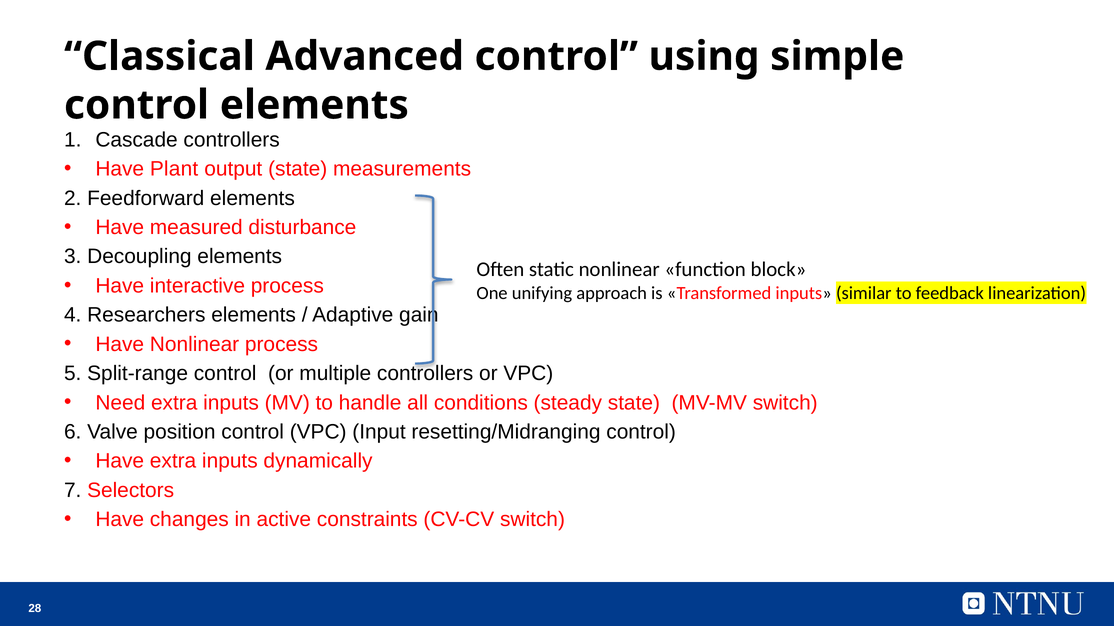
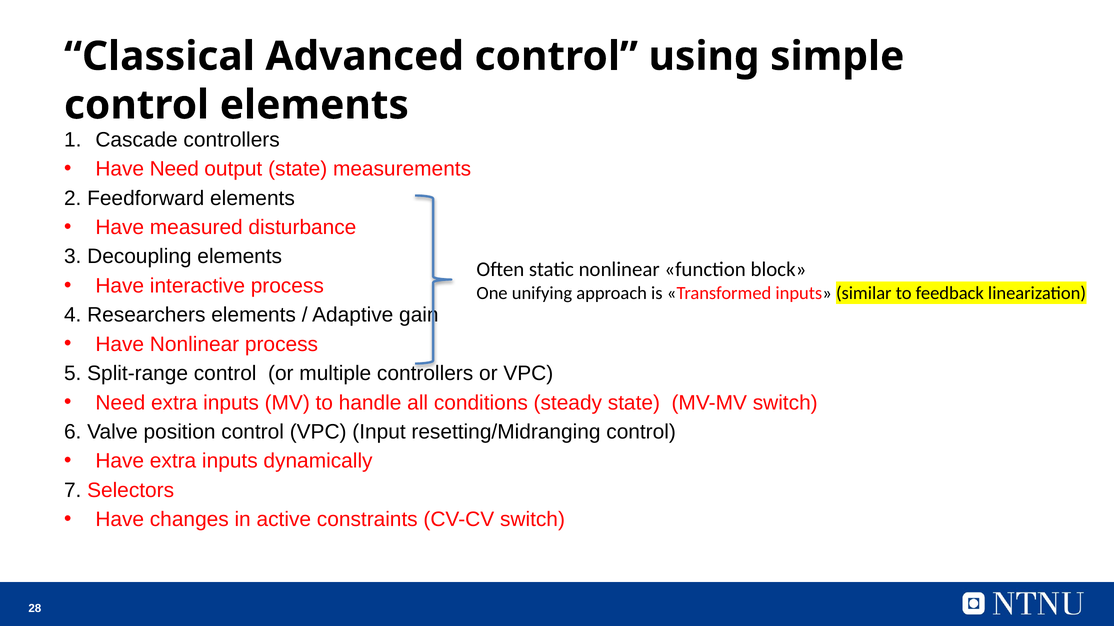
Have Plant: Plant -> Need (174, 169)
